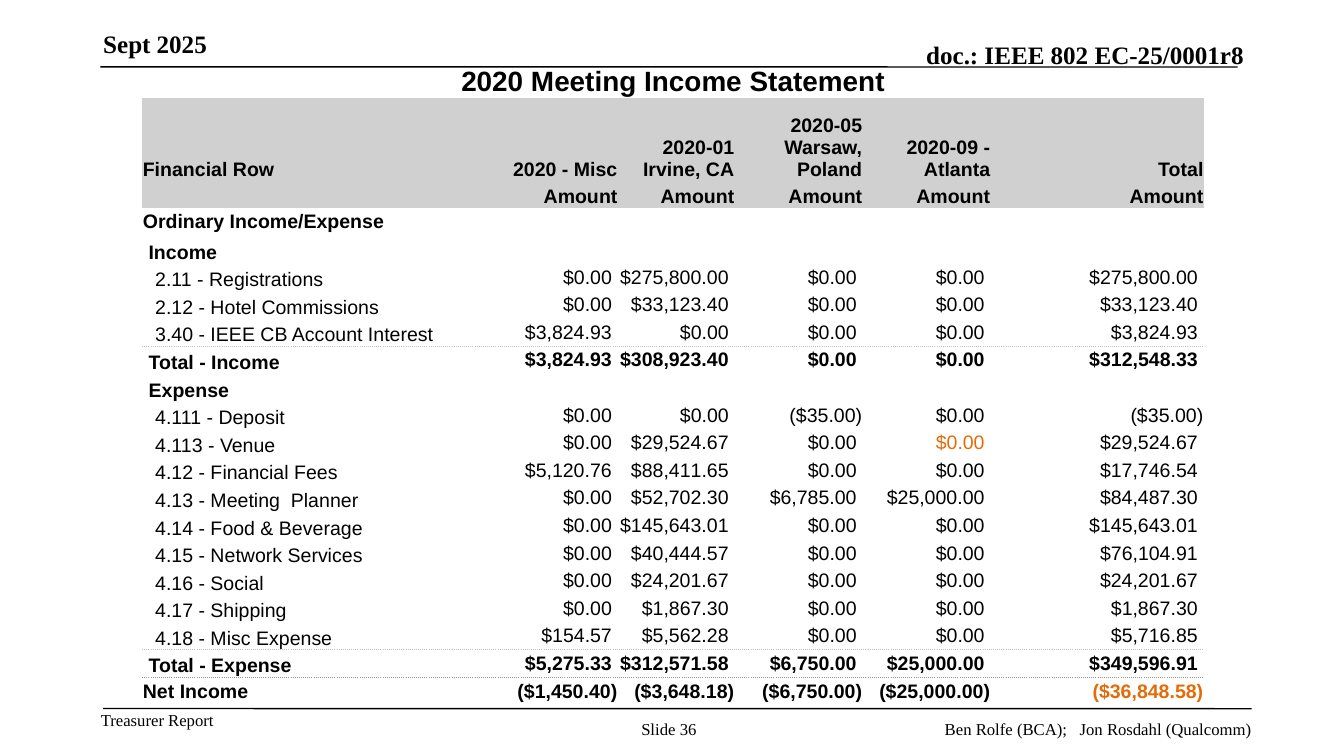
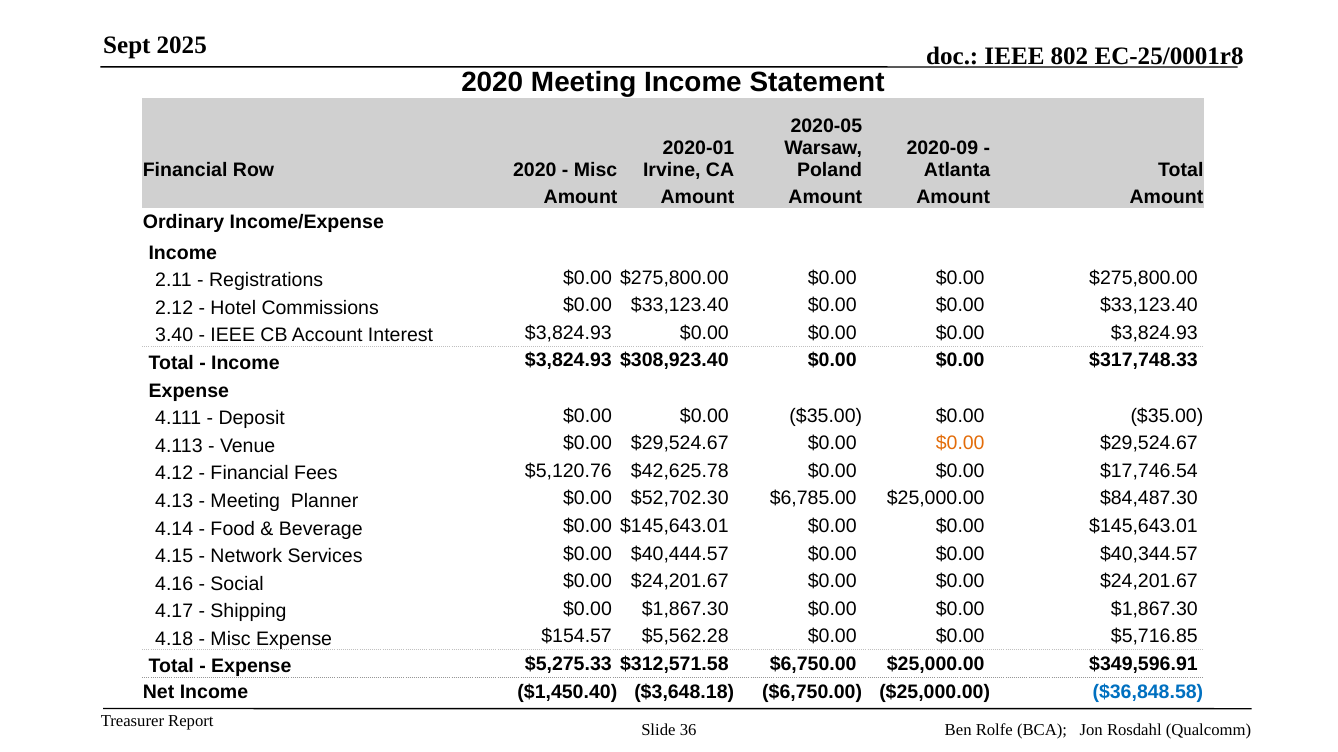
$312,548.33: $312,548.33 -> $317,748.33 (1143, 361)
$88,411.65: $88,411.65 -> $42,625.78 (680, 471)
$76,104.91: $76,104.91 -> $40,344.57 (1149, 554)
$36,848.58 colour: orange -> blue (1148, 692)
